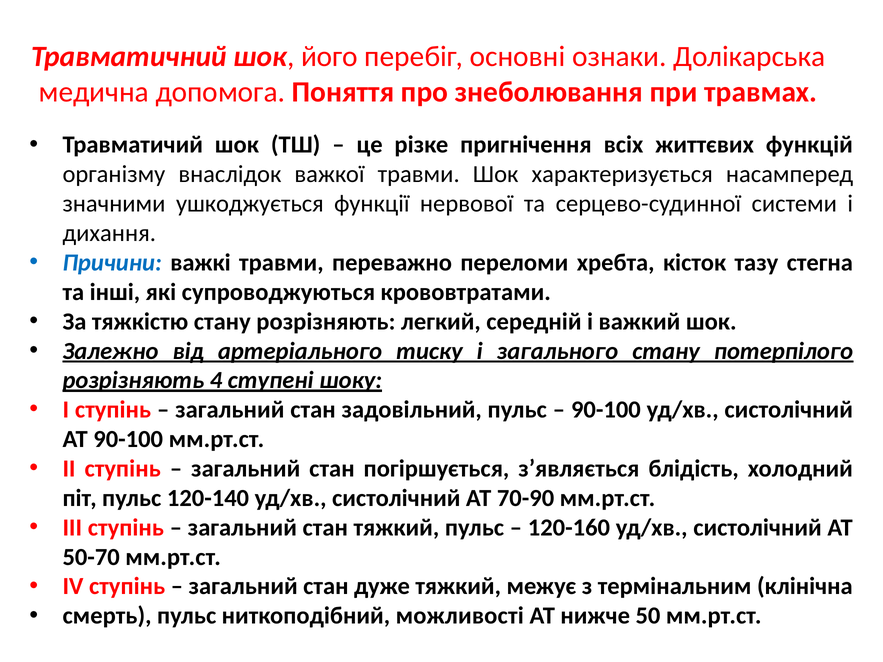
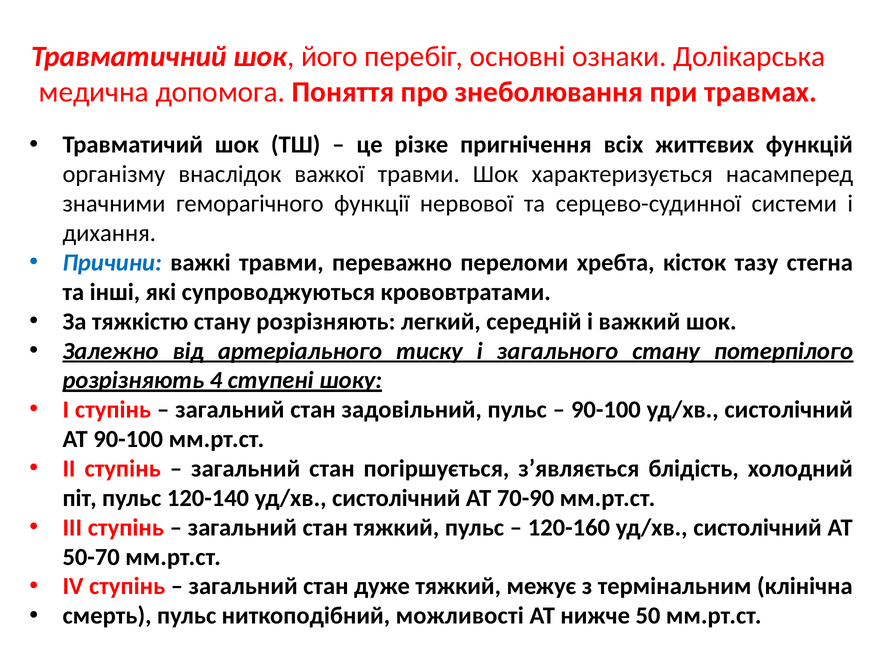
ушкоджується: ушкоджується -> геморагічного (250, 204)
